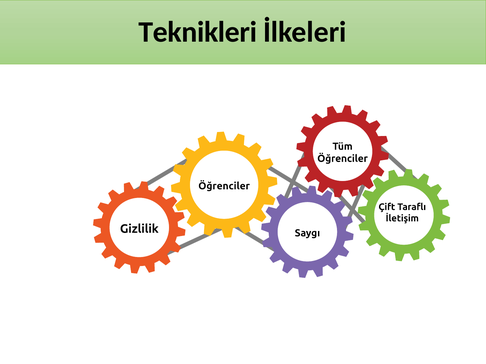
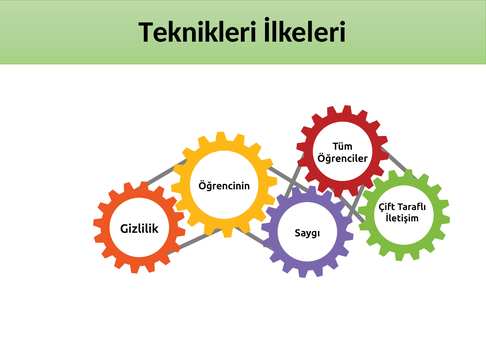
Öğrenciler: Öğrenciler -> Öğrencinin (224, 186)
